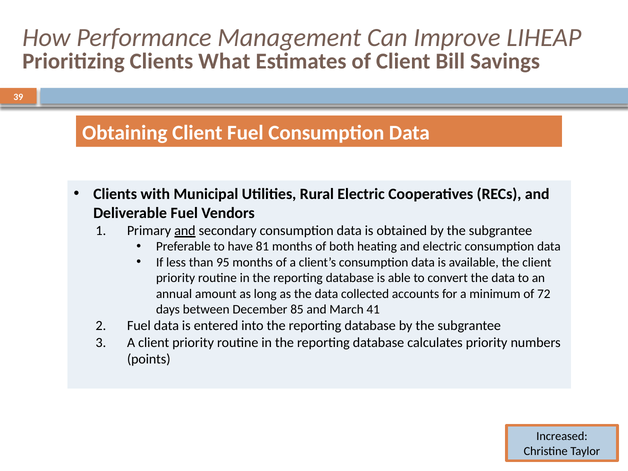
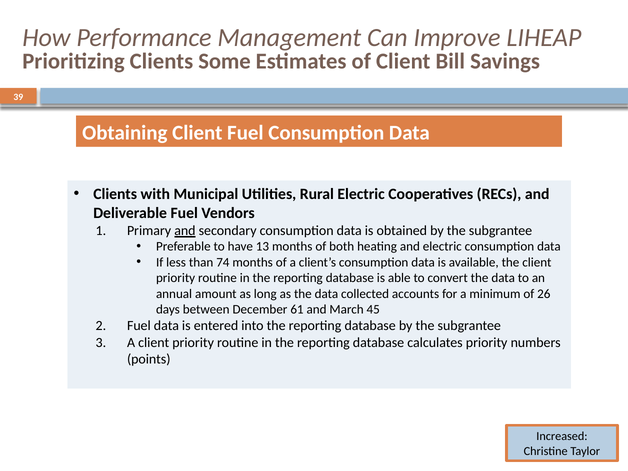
What: What -> Some (225, 61)
81: 81 -> 13 (262, 247)
95: 95 -> 74 (223, 262)
72: 72 -> 26 (544, 294)
85: 85 -> 61 (297, 309)
41: 41 -> 45 (373, 309)
